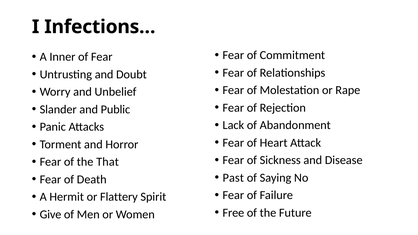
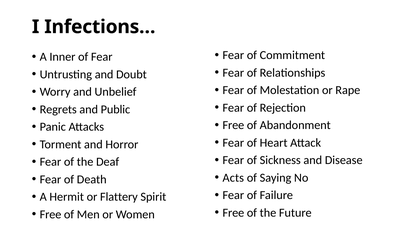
Slander: Slander -> Regrets (58, 109)
Lack: Lack -> Free (233, 125)
That: That -> Deaf (108, 162)
Past: Past -> Acts (233, 178)
Give: Give -> Free (51, 214)
